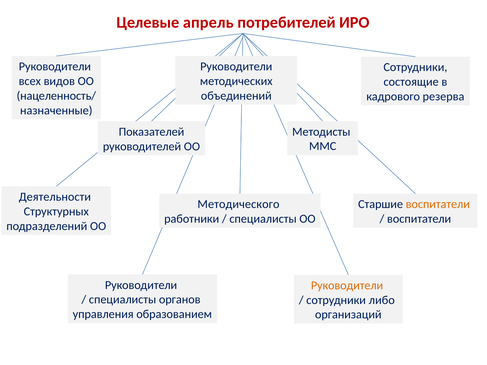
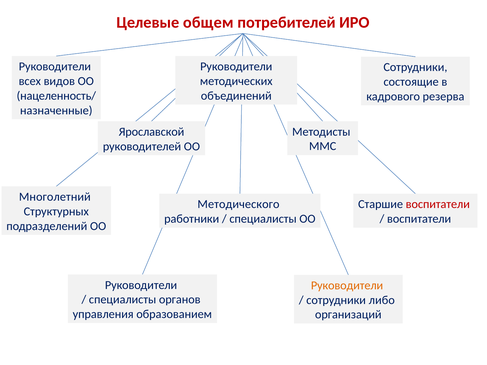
апрель: апрель -> общем (208, 22)
Показателей: Показателей -> Ярославской (151, 132)
Деятельности: Деятельности -> Многолетний (55, 197)
воспитатели colour: orange -> red (438, 204)
